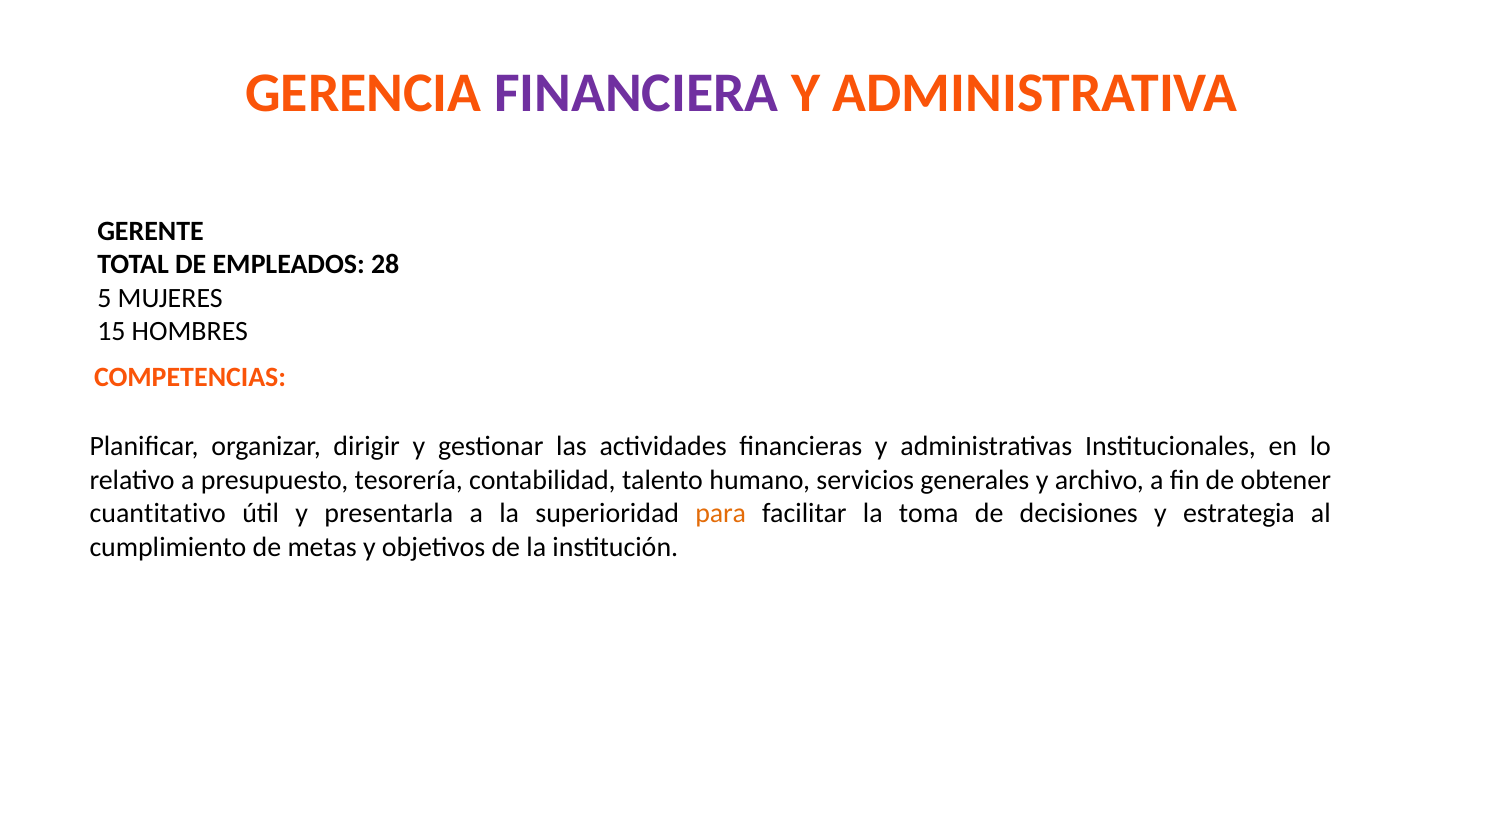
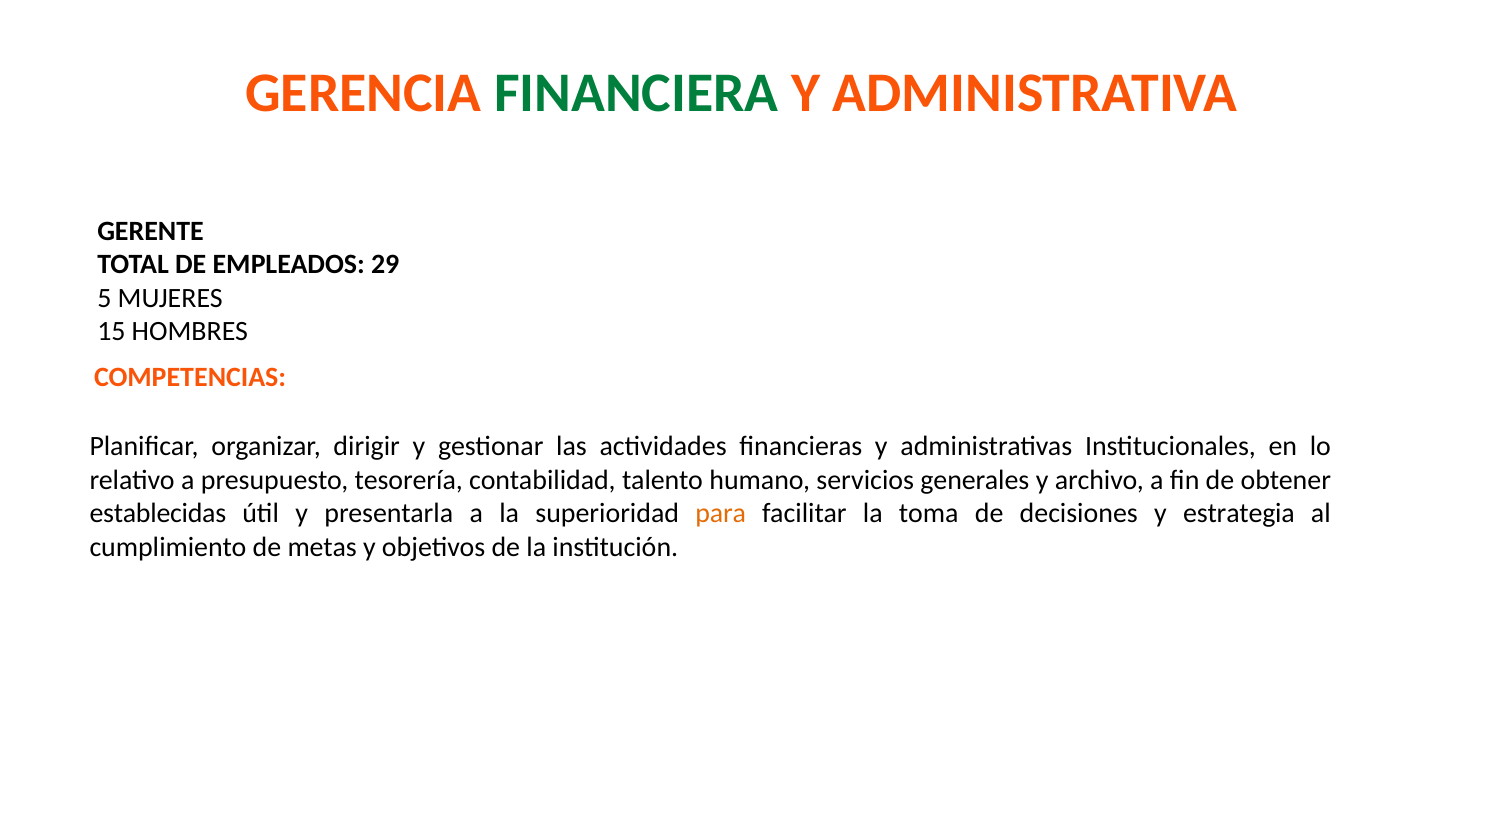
FINANCIERA colour: purple -> green (636, 94)
28: 28 -> 29 (385, 264)
cuantitativo: cuantitativo -> establecidas (158, 513)
